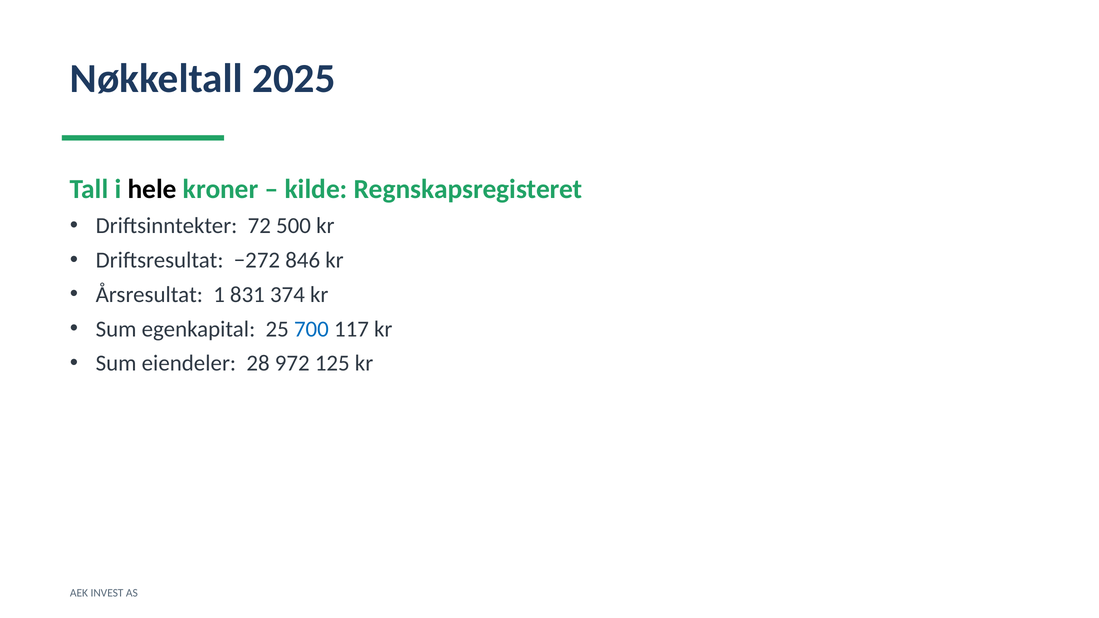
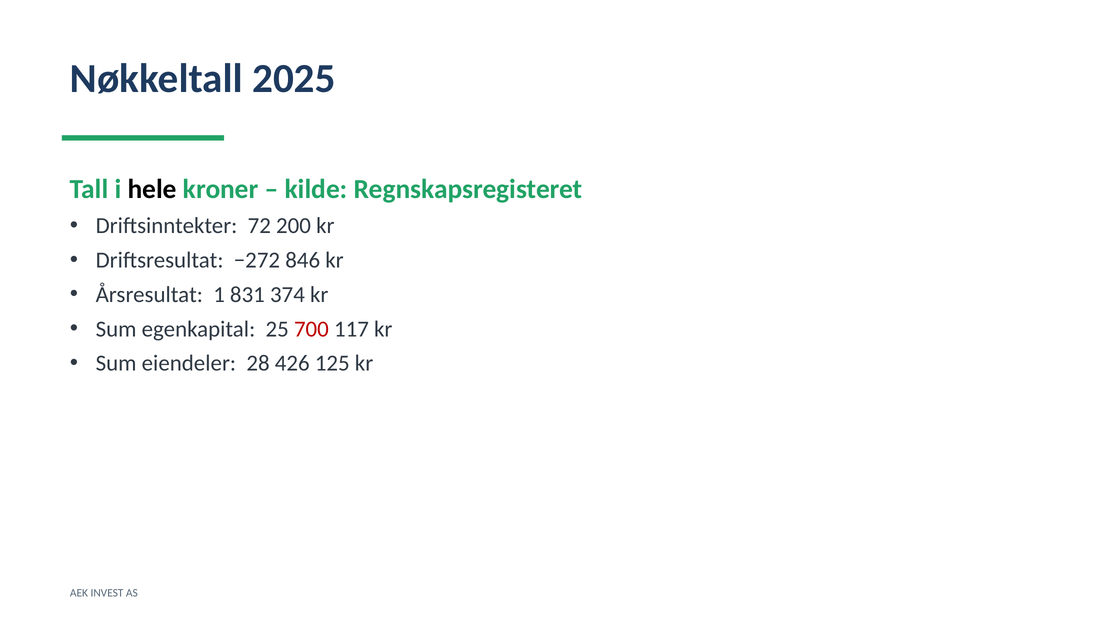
500: 500 -> 200 (294, 226)
700 colour: blue -> red (311, 329)
972: 972 -> 426 (292, 363)
